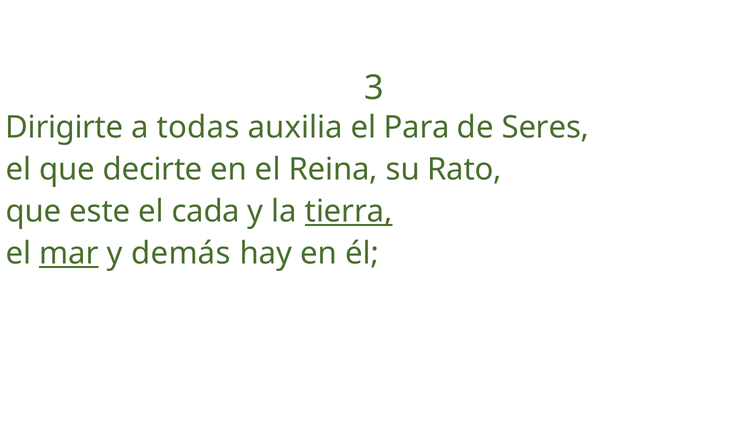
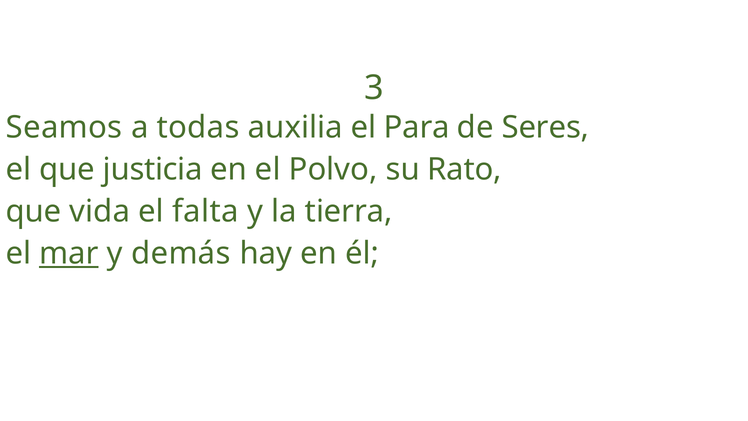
Dirigirte: Dirigirte -> Seamos (64, 127)
decirte: decirte -> justicia (153, 169)
Reina: Reina -> Polvo (333, 169)
este: este -> vida (100, 211)
cada: cada -> falta (205, 211)
tierra underline: present -> none (349, 211)
